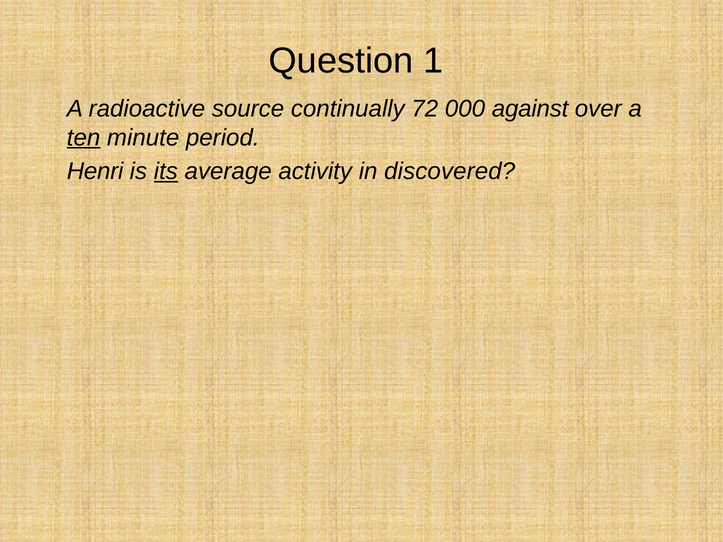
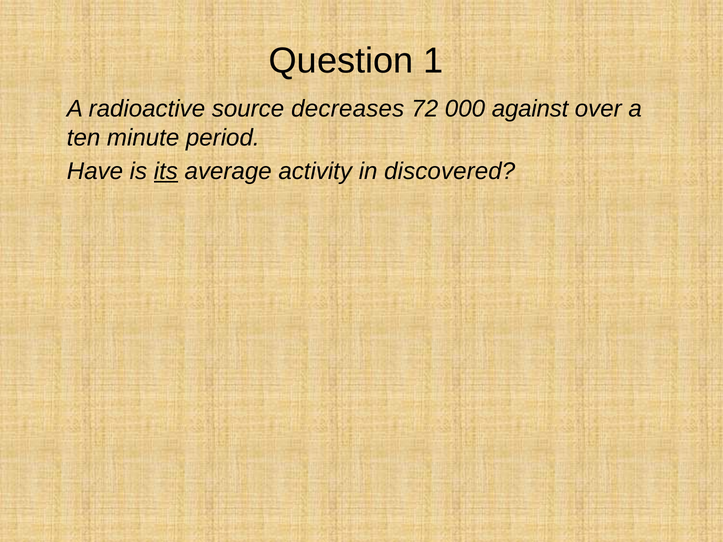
continually: continually -> decreases (348, 109)
ten underline: present -> none (84, 138)
Henri: Henri -> Have (95, 171)
